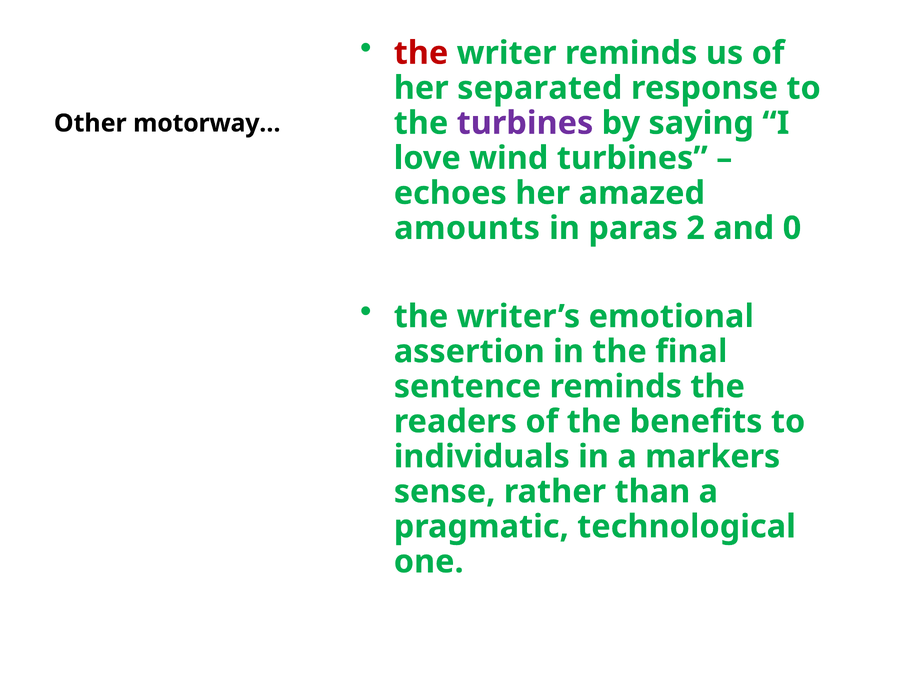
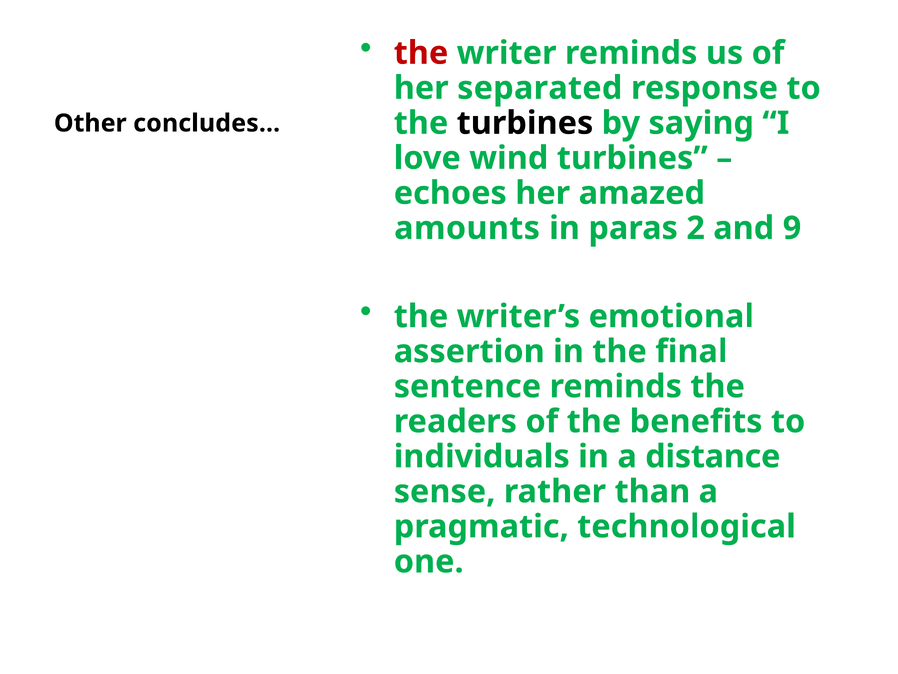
turbines colour: purple -> black (525, 123)
motorway…: motorway… -> concludes… (207, 123)
0: 0 -> 9 (792, 228)
markers: markers -> distance (713, 456)
